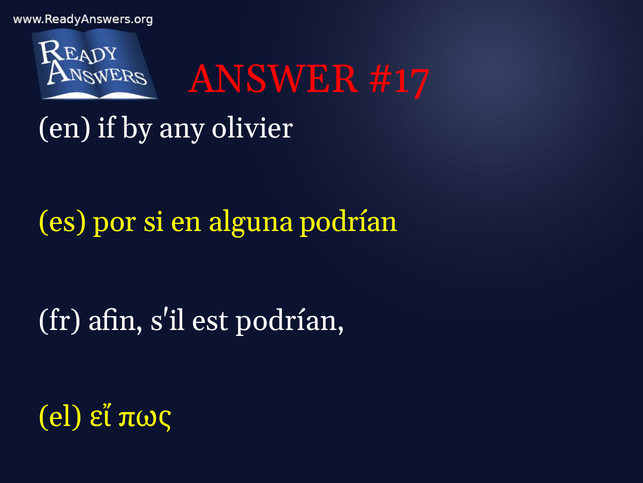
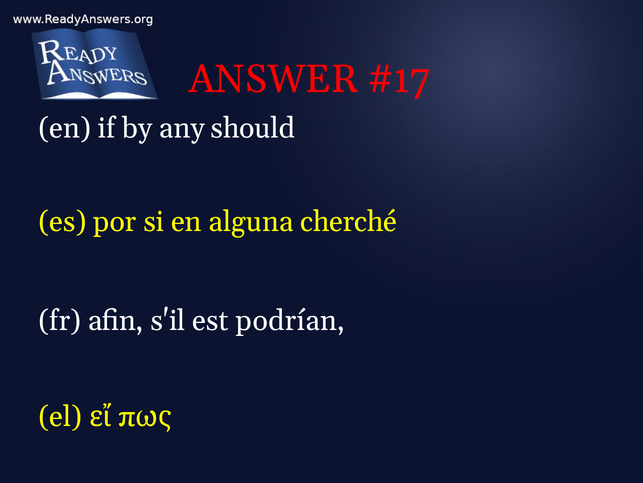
olivier: olivier -> should (253, 128)
alguna podrían: podrían -> cherché (349, 221)
